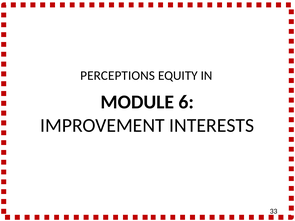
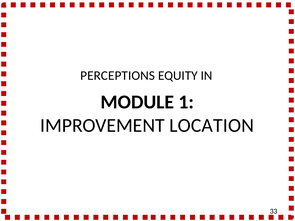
6: 6 -> 1 (186, 102)
INTERESTS: INTERESTS -> LOCATION (212, 126)
